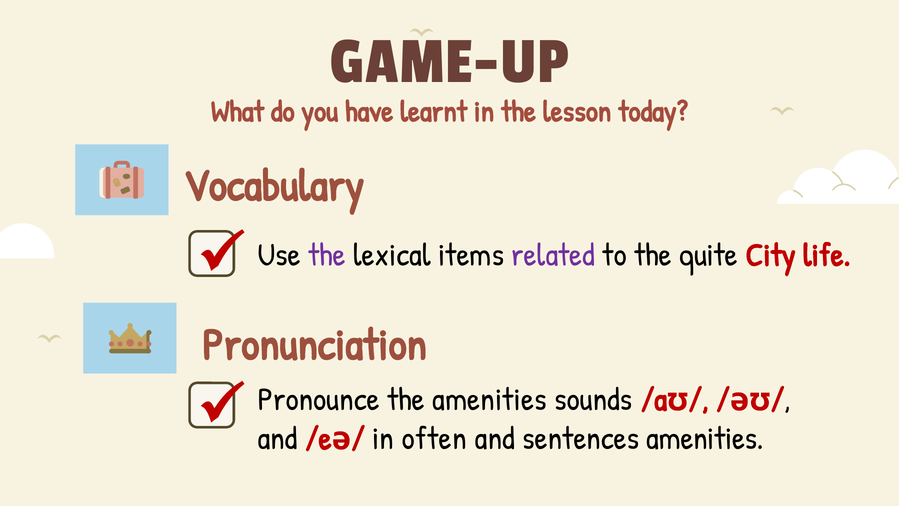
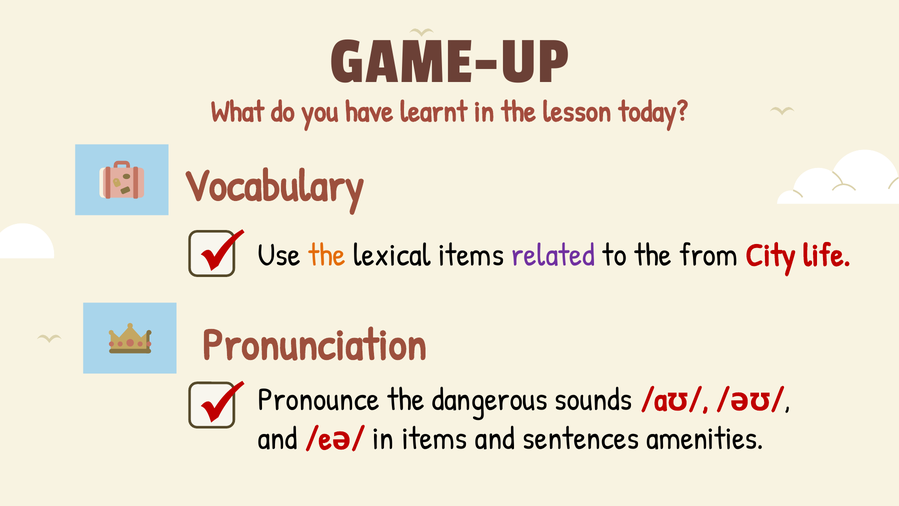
the colour: purple -> orange (327, 255)
quite: quite -> from (709, 255)
the amenities: amenities -> dangerous (490, 399)
in often: often -> items (435, 438)
